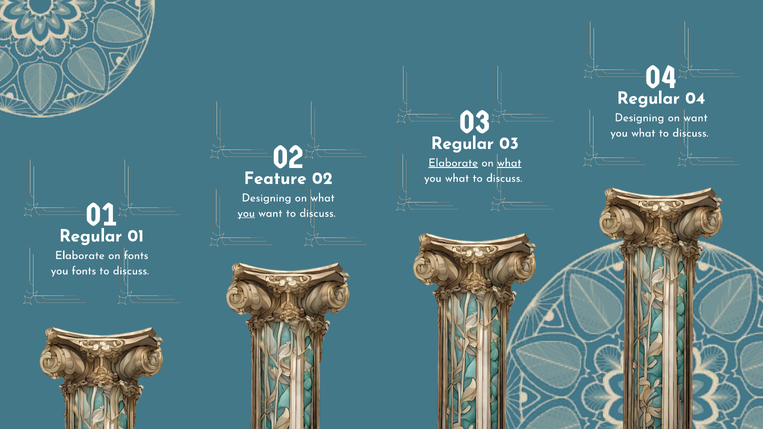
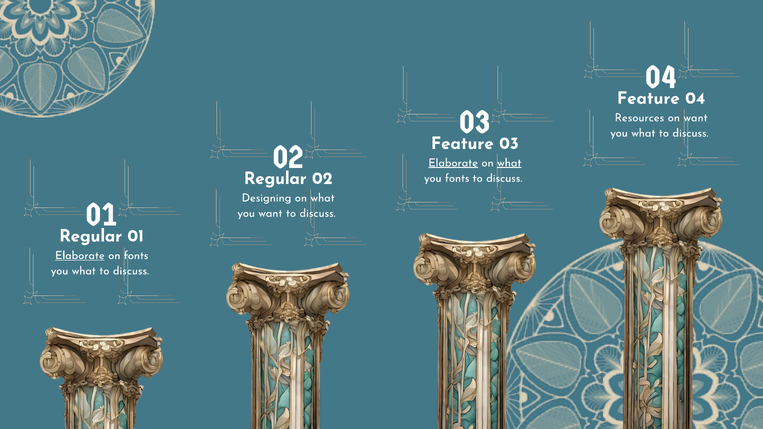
Regular: Regular -> Feature (648, 98)
Designing: Designing -> Resources (639, 118)
Regular: Regular -> Feature (462, 143)
Feature: Feature -> Regular (275, 178)
what: what -> fonts (457, 178)
you underline: present -> none (246, 213)
Elaborate underline: none -> present (80, 255)
fonts: fonts -> what (84, 271)
